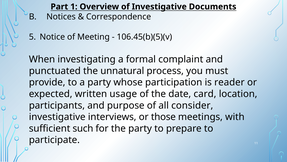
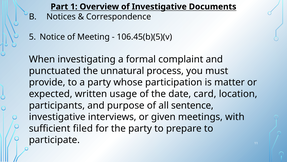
reader: reader -> matter (229, 82)
consider: consider -> sentence (192, 105)
those: those -> given (163, 117)
such: such -> filed (83, 128)
